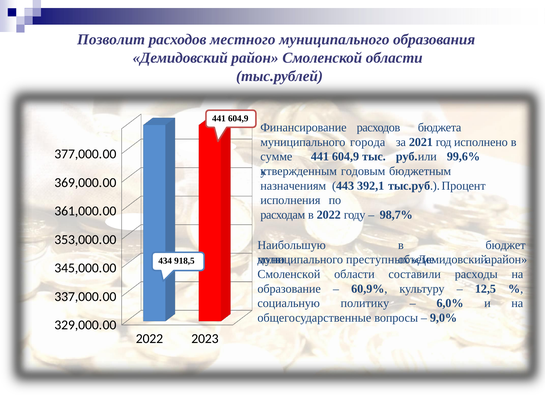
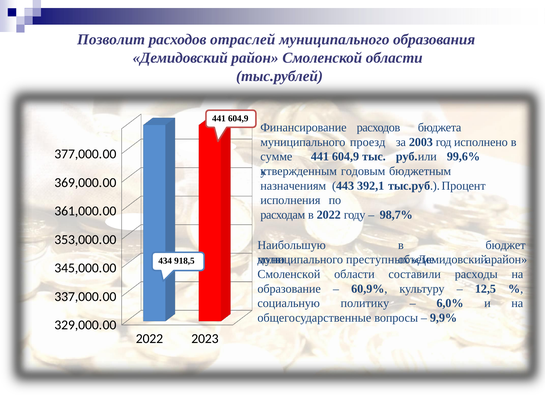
местного: местного -> отраслей (243, 40)
города: города -> проезд (368, 142)
2021: 2021 -> 2003 (421, 142)
9,0%: 9,0% -> 9,9% (444, 318)
